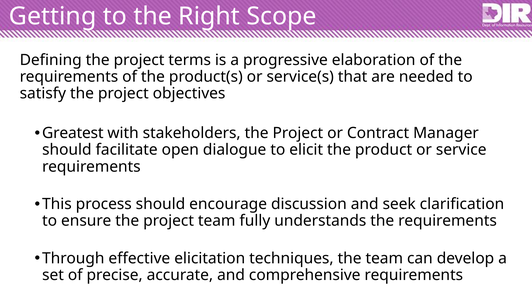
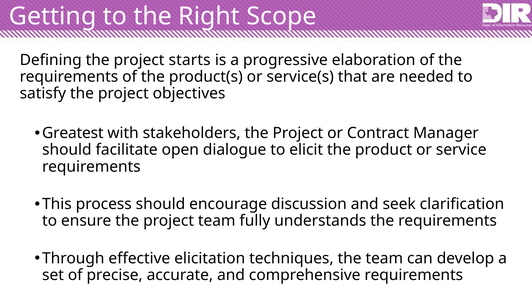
terms: terms -> starts (190, 60)
